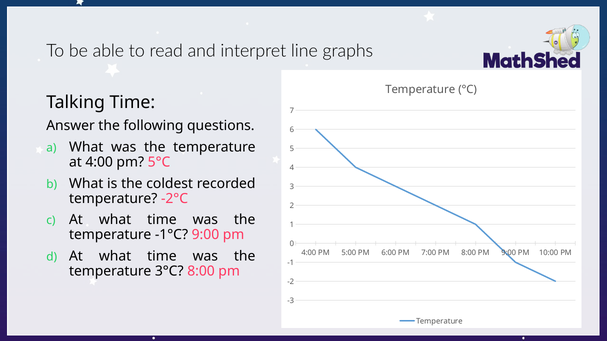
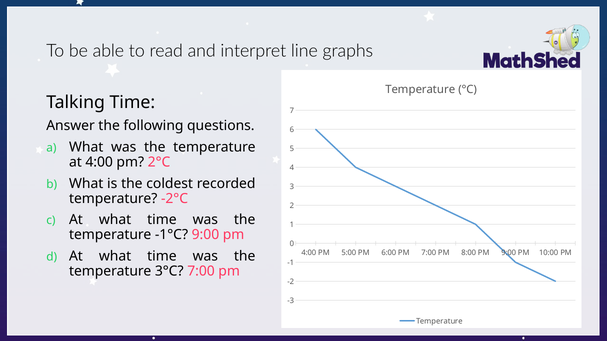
5°C: 5°C -> 2°C (159, 162)
3°C 8:00: 8:00 -> 7:00 (201, 271)
